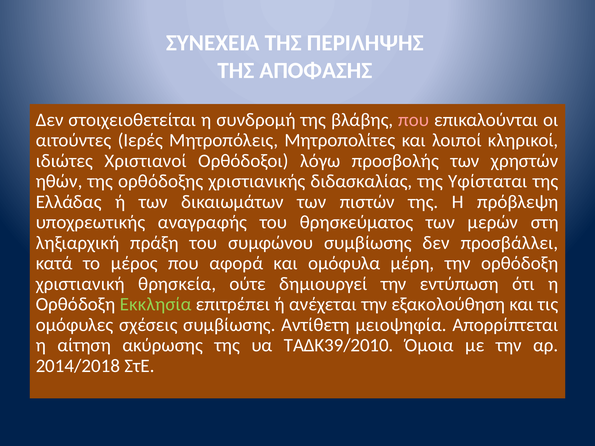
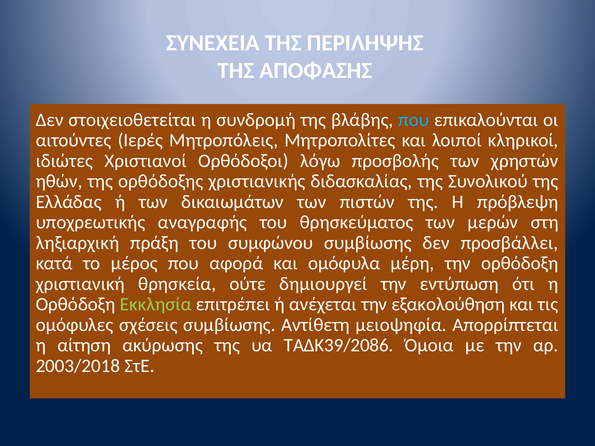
που colour: pink -> light blue (414, 120)
Υφίσταται: Υφίσταται -> Συνολικού (488, 181)
ΤΑΔΚ39/2010: ΤΑΔΚ39/2010 -> ΤΑΔΚ39/2086 (339, 346)
2014/2018: 2014/2018 -> 2003/2018 (78, 366)
